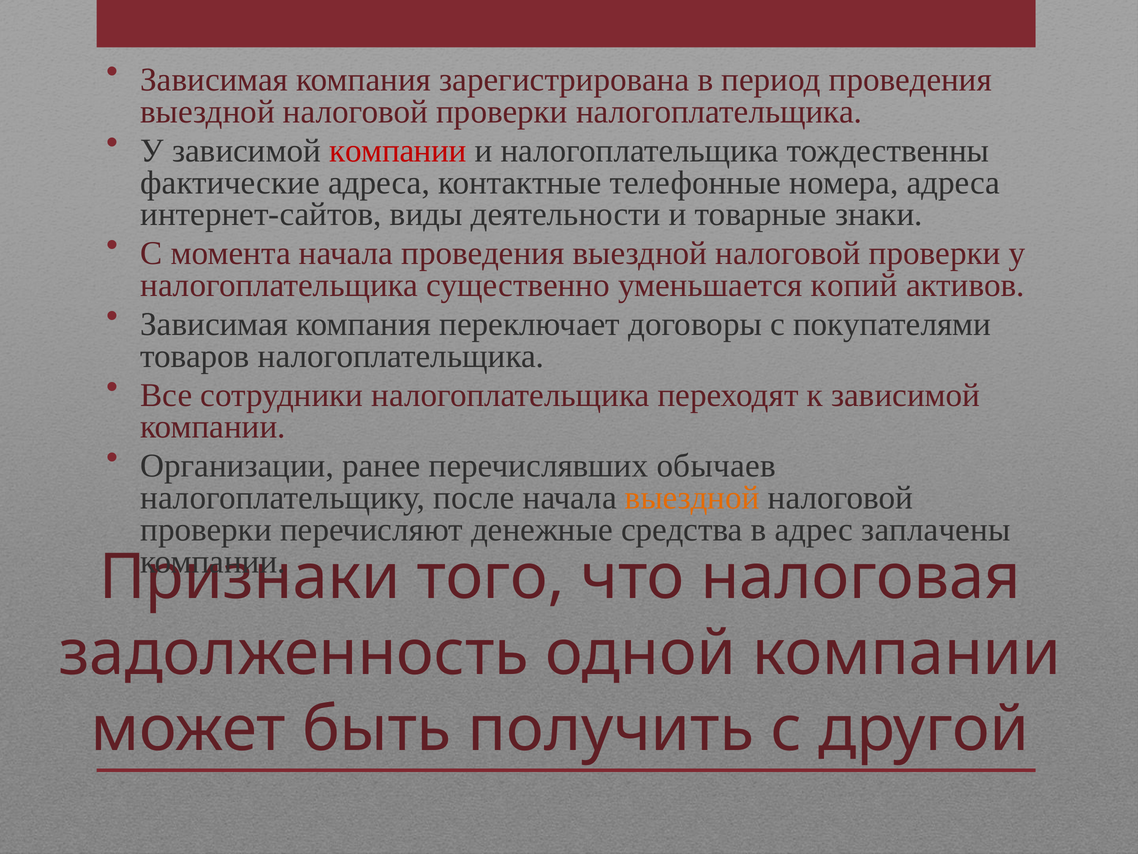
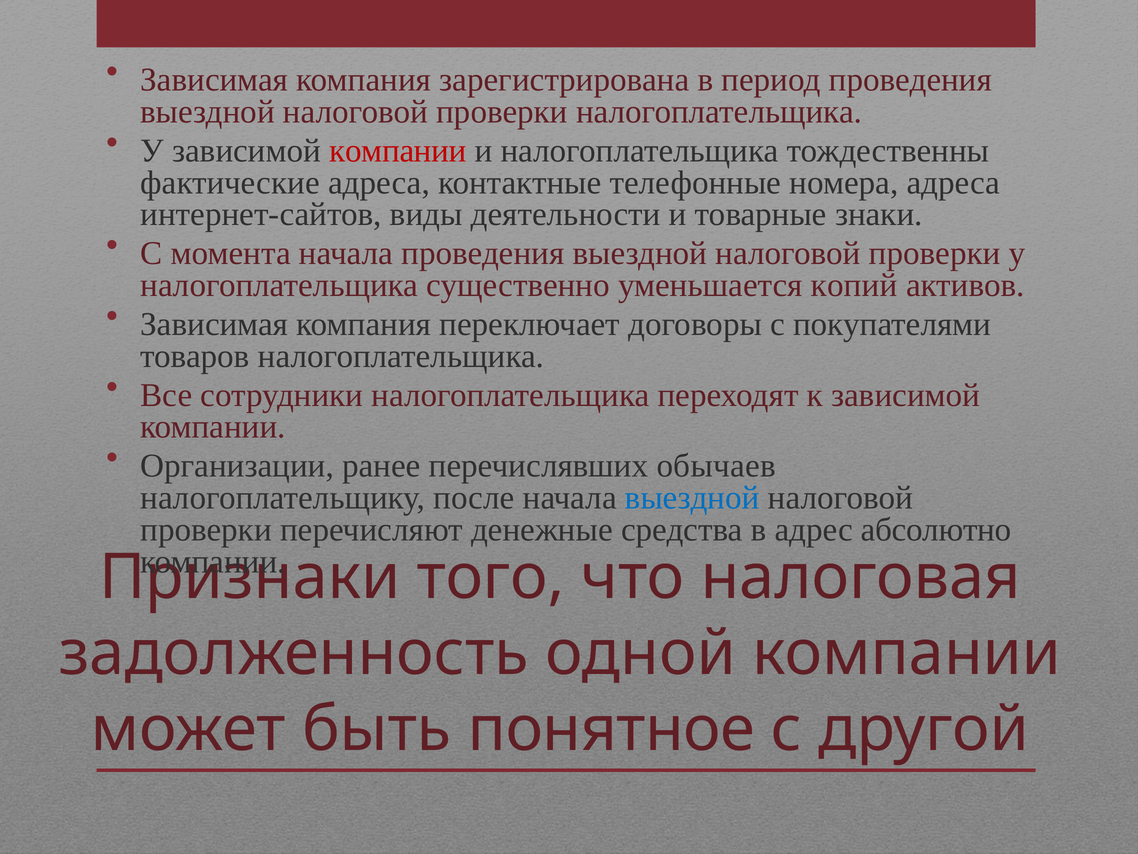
выездной colour: orange -> blue (692, 498)
заплачены: заплачены -> абсолютно (936, 529)
получить: получить -> понятное (612, 729)
